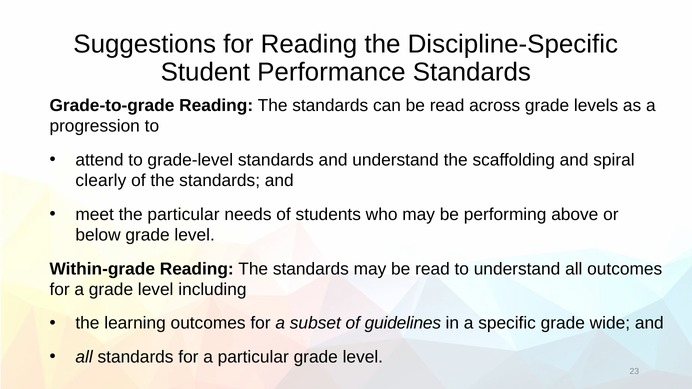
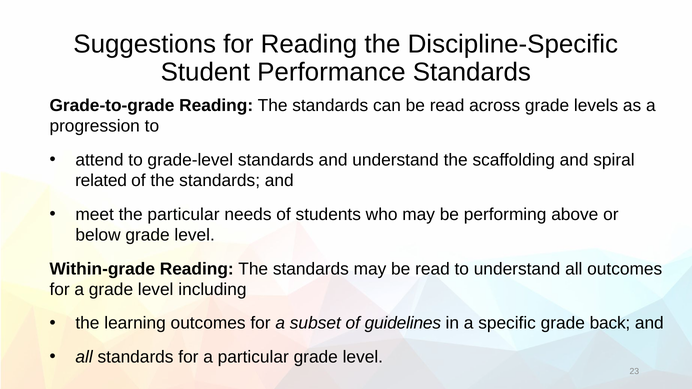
clearly: clearly -> related (101, 181)
wide: wide -> back (610, 323)
